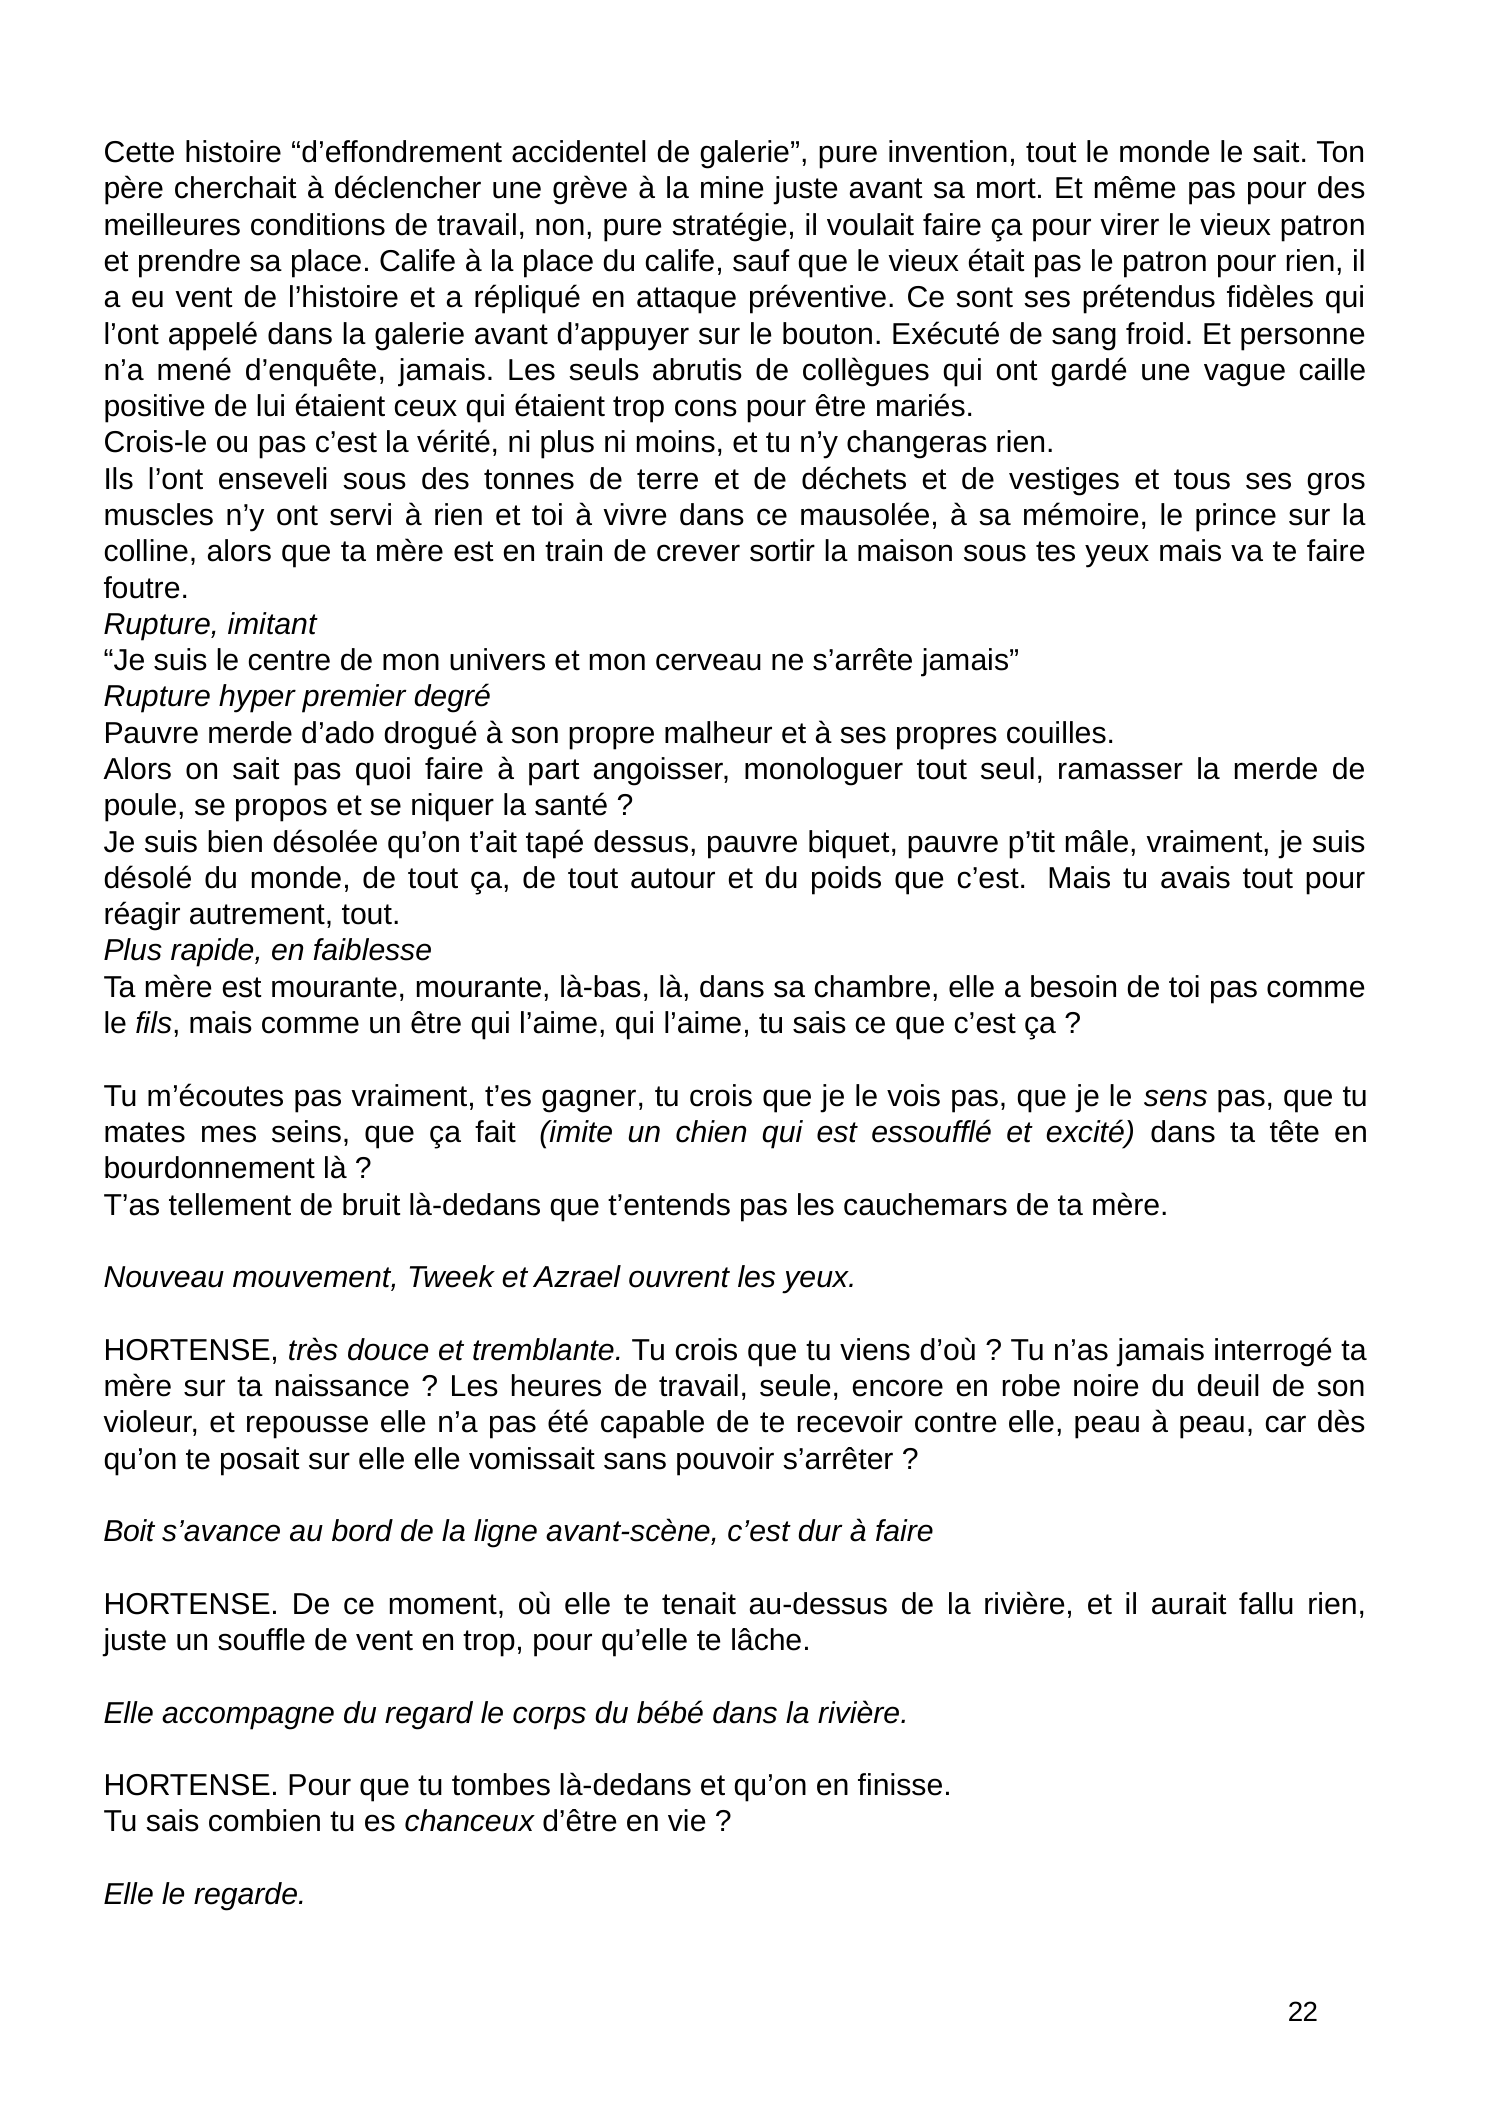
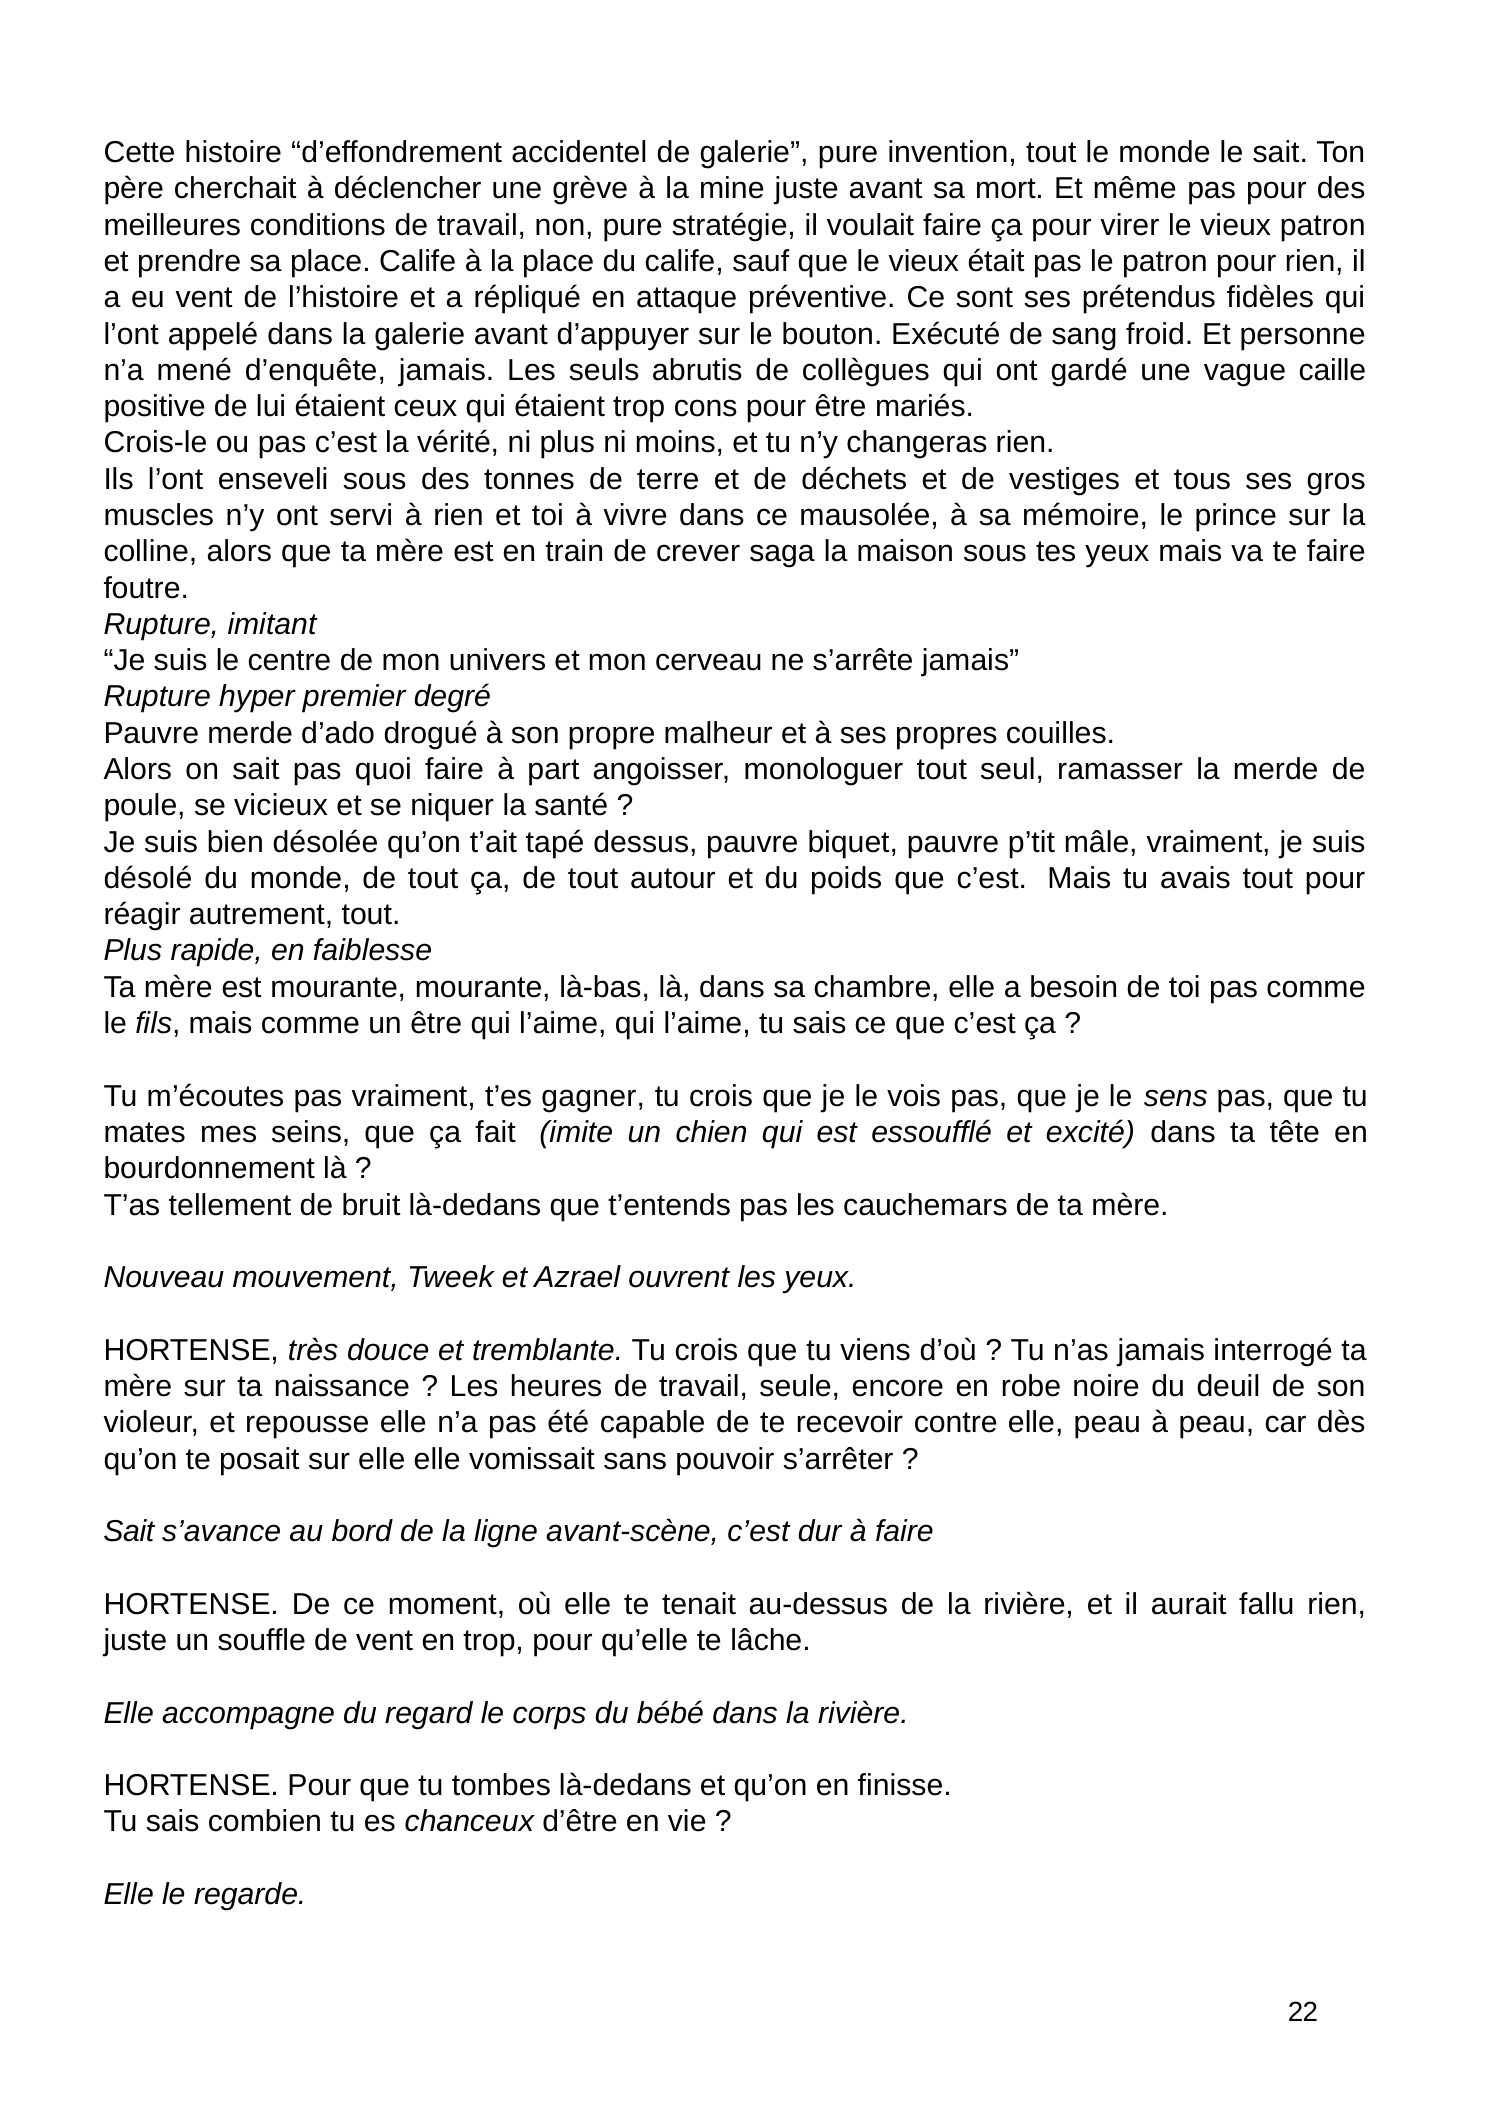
sortir: sortir -> saga (782, 552)
propos: propos -> vicieux (281, 806)
Boit: Boit -> Sait (129, 1532)
